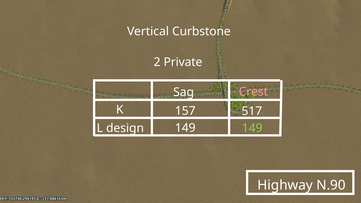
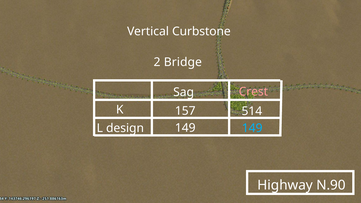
Private: Private -> Bridge (183, 62)
517: 517 -> 514 (252, 111)
149 colour: light green -> light blue (252, 128)
